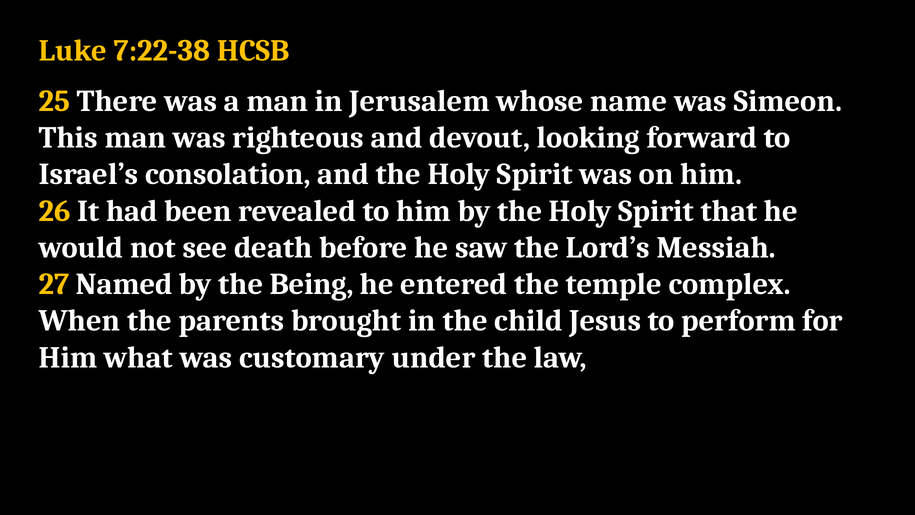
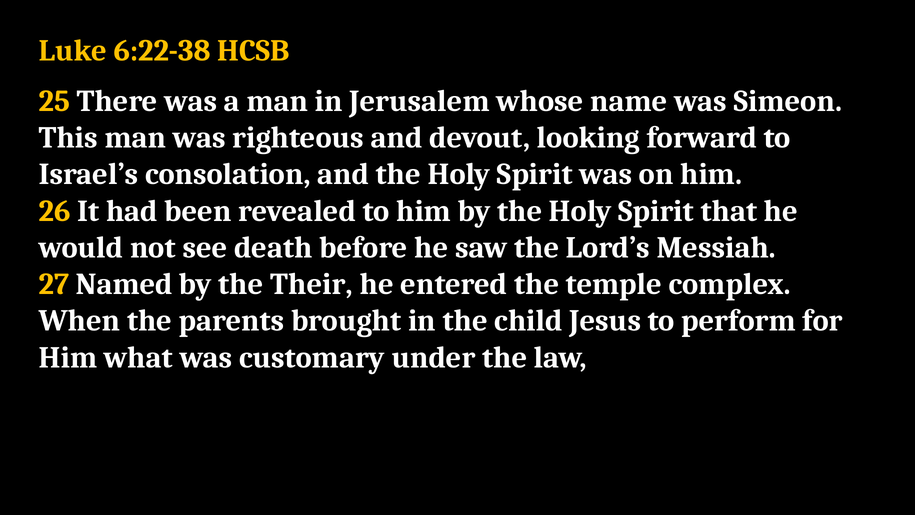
7:22-38: 7:22-38 -> 6:22-38 (162, 51)
Being: Being -> Their (311, 284)
